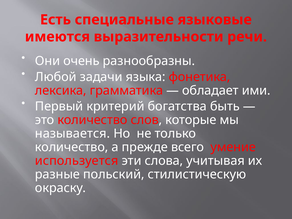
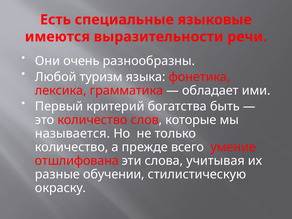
задачи: задачи -> туризм (101, 77)
используется: используется -> отшлифована (77, 161)
польский: польский -> обучении (114, 174)
